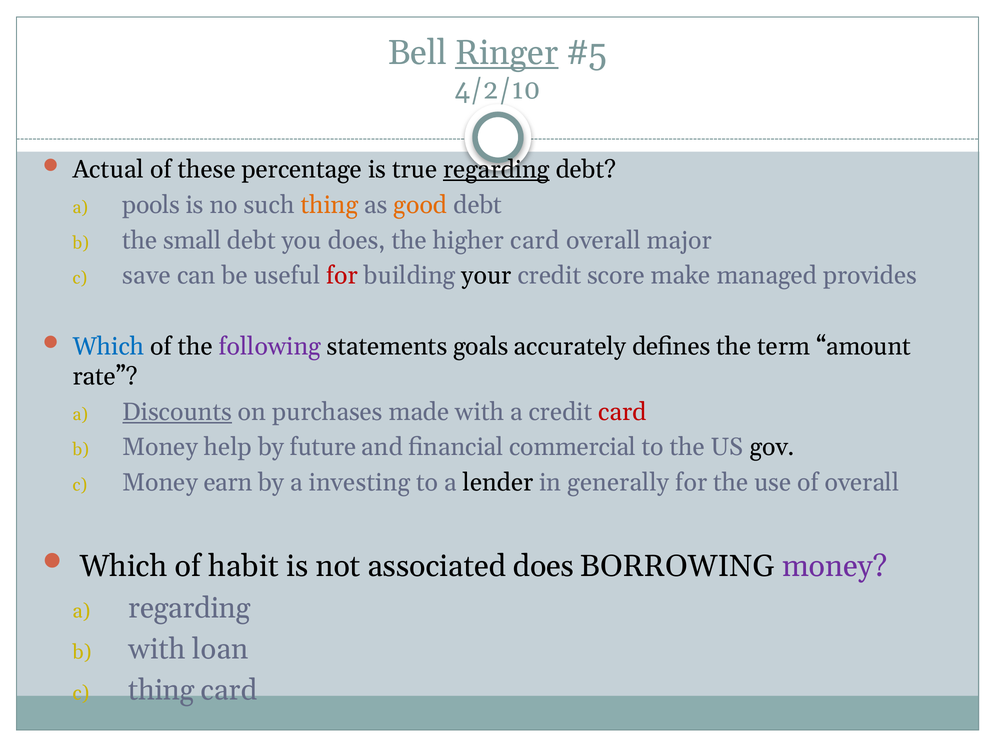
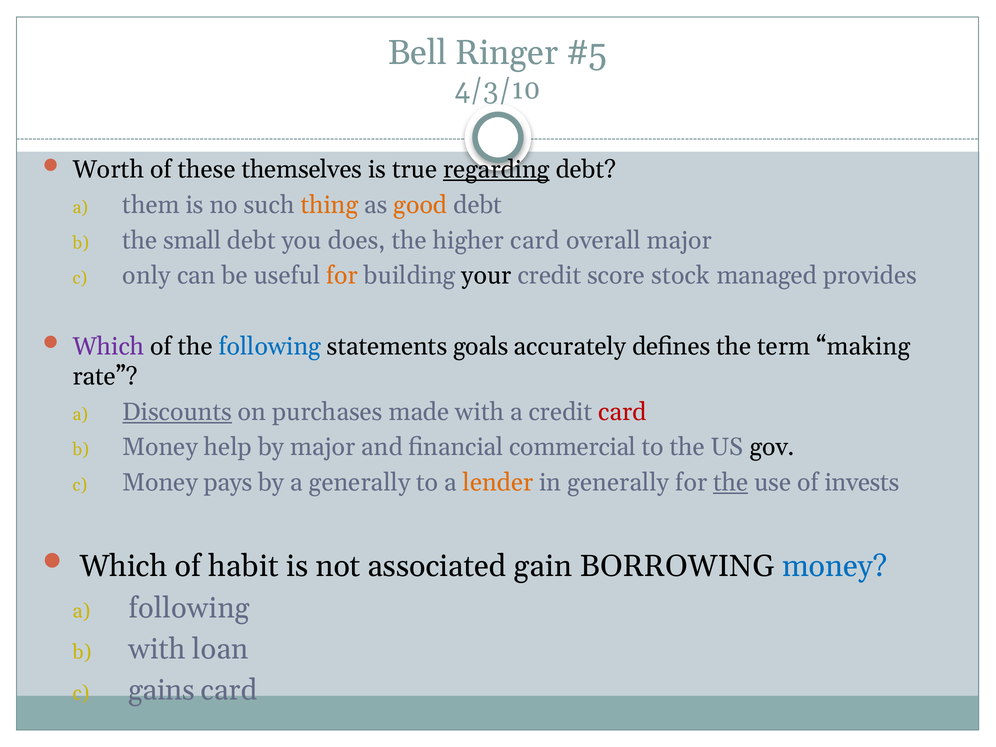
Ringer underline: present -> none (507, 53)
4/2/10: 4/2/10 -> 4/3/10 (498, 90)
Actual: Actual -> Worth (108, 170)
percentage: percentage -> themselves (302, 170)
pools: pools -> them (151, 205)
save: save -> only (147, 276)
for colour: red -> orange (342, 276)
make: make -> stock (681, 276)
Which colour: blue -> purple (108, 347)
following colour: purple -> blue (270, 347)
amount: amount -> making (863, 347)
by future: future -> major (323, 447)
earn: earn -> pays (228, 483)
a investing: investing -> generally (360, 483)
lender colour: black -> orange (498, 483)
the underline: none -> present (731, 483)
of overall: overall -> invests (862, 483)
associated does: does -> gain (543, 566)
money colour: purple -> blue (835, 566)
a regarding: regarding -> following (189, 608)
thing: thing -> gains (161, 690)
